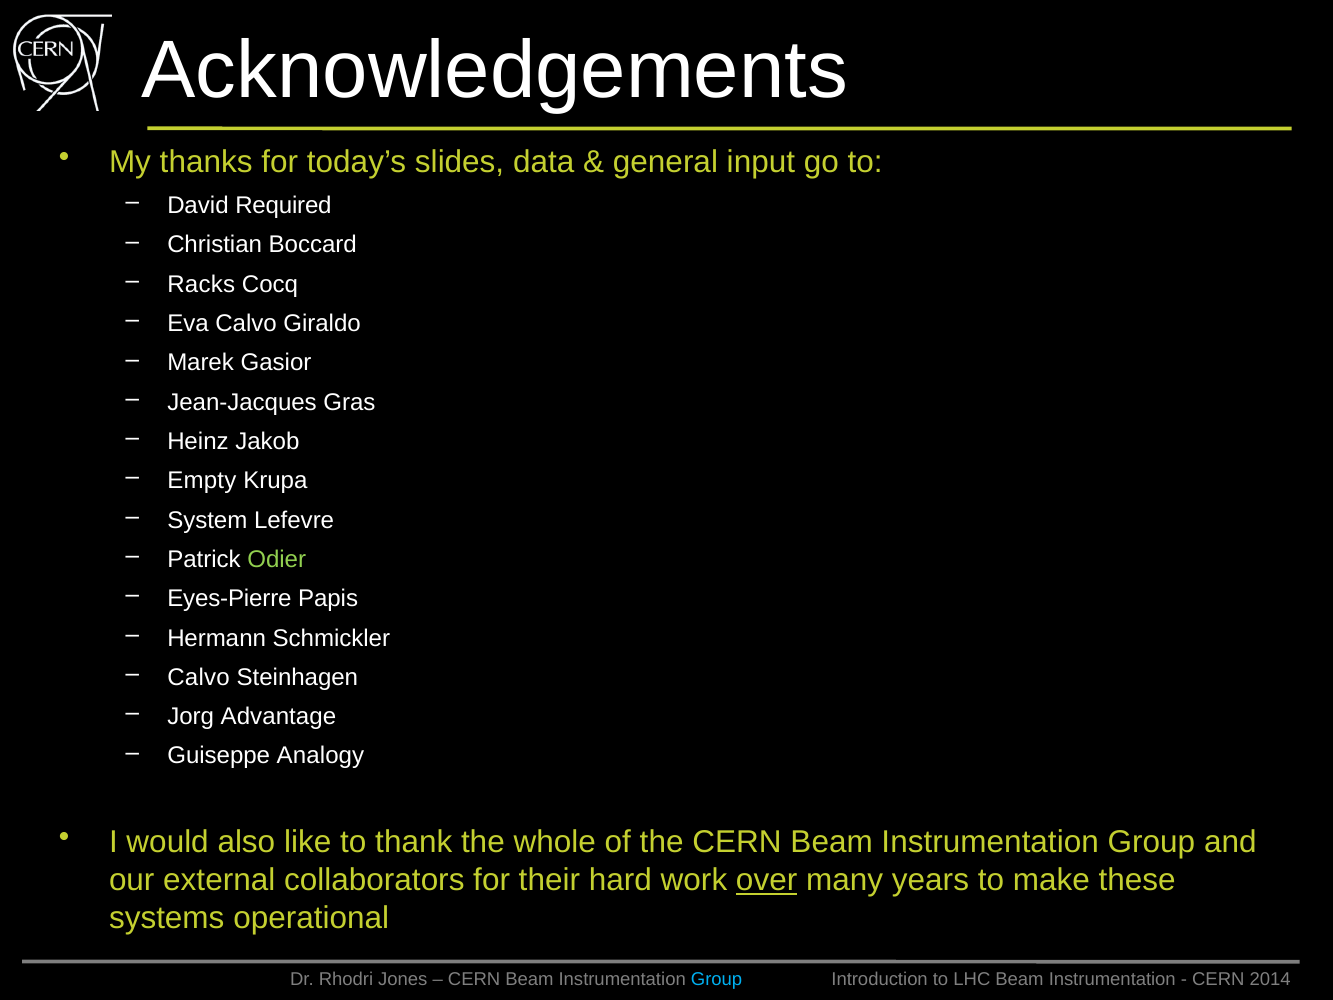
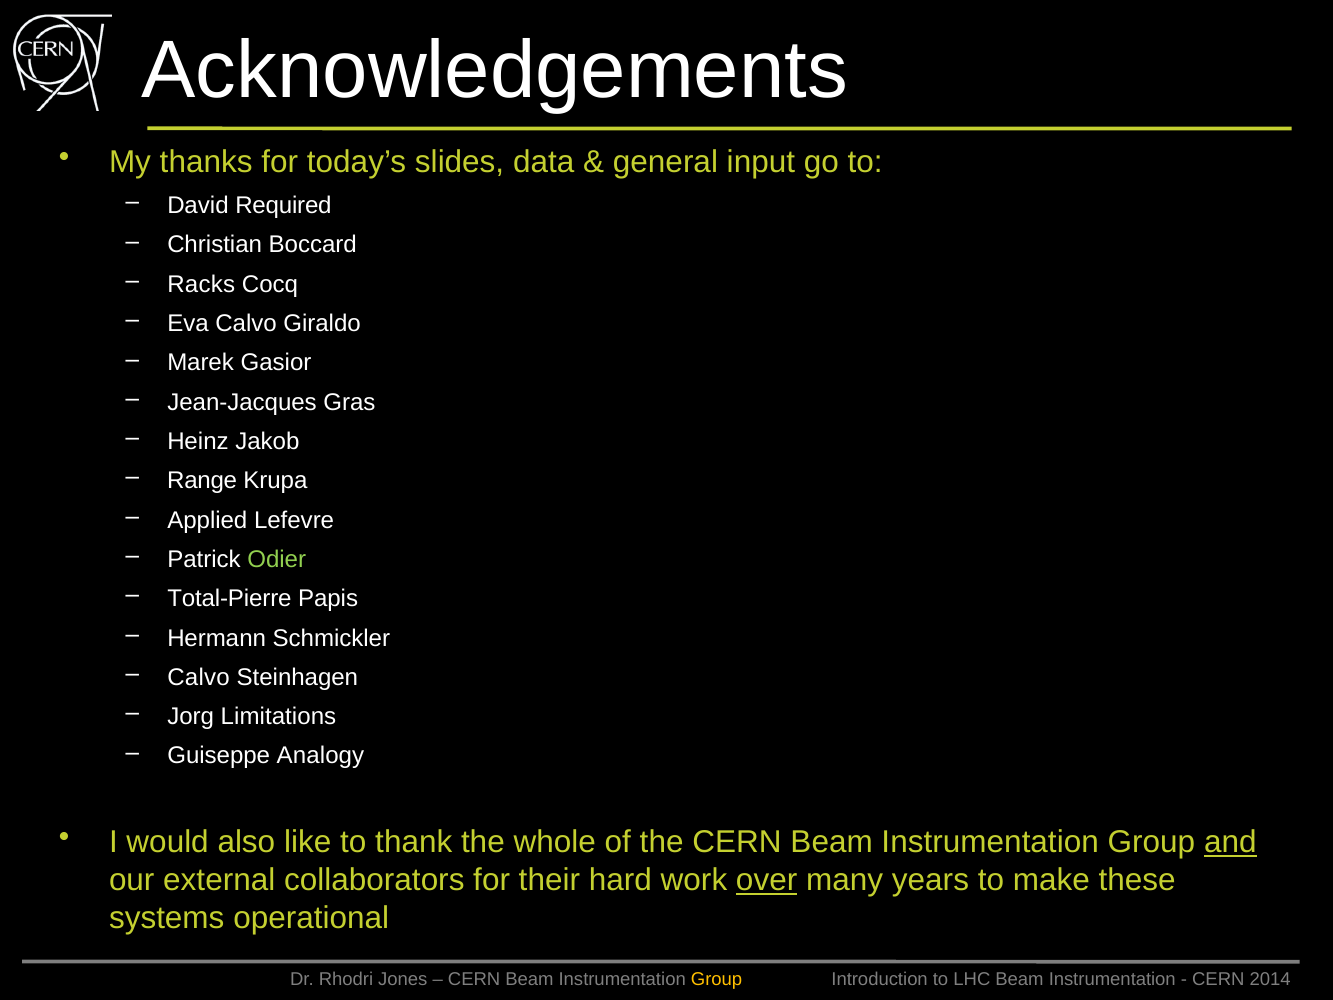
Empty: Empty -> Range (202, 481)
System: System -> Applied (207, 520)
Eyes-Pierre: Eyes-Pierre -> Total-Pierre (229, 599)
Advantage: Advantage -> Limitations (278, 717)
and underline: none -> present (1230, 842)
Group colour: light blue -> yellow (717, 980)
